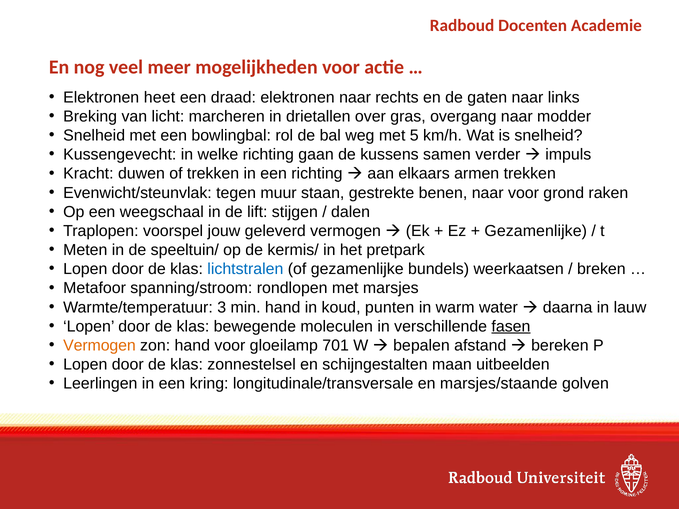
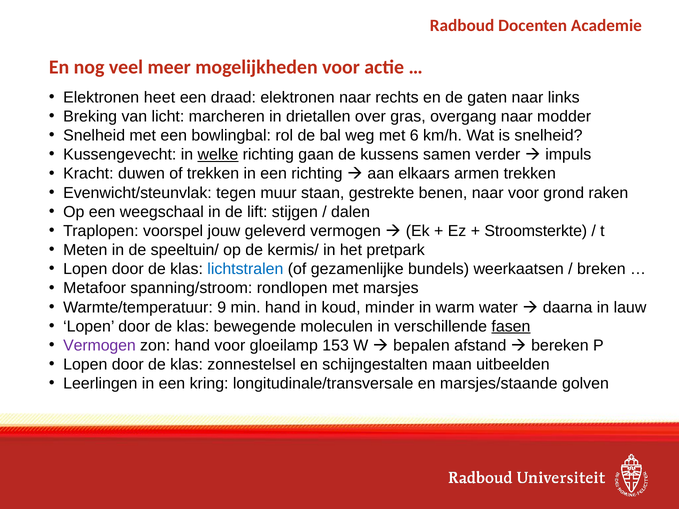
5: 5 -> 6 (414, 136)
welke underline: none -> present (218, 155)
Gezamenlijke: Gezamenlijke -> Stroomsterkte (536, 231)
3: 3 -> 9 (222, 308)
punten: punten -> minder (390, 308)
Vermogen colour: orange -> purple (100, 346)
701: 701 -> 153 (336, 346)
